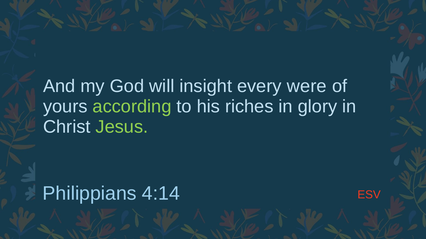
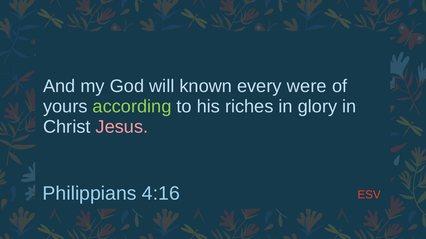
insight: insight -> known (206, 86)
Jesus colour: light green -> pink (122, 127)
4:14: 4:14 -> 4:16 (161, 194)
